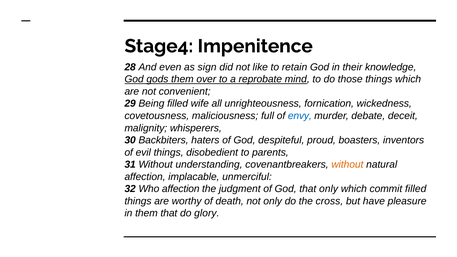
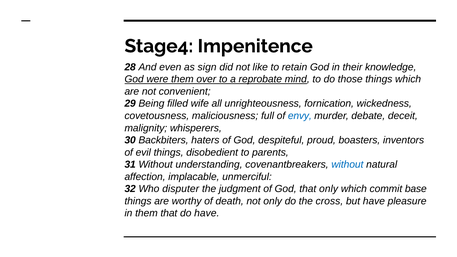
gods: gods -> were (157, 79)
without colour: orange -> blue (347, 165)
Who affection: affection -> disputer (181, 189)
commit filled: filled -> base (416, 189)
do glory: glory -> have (207, 213)
